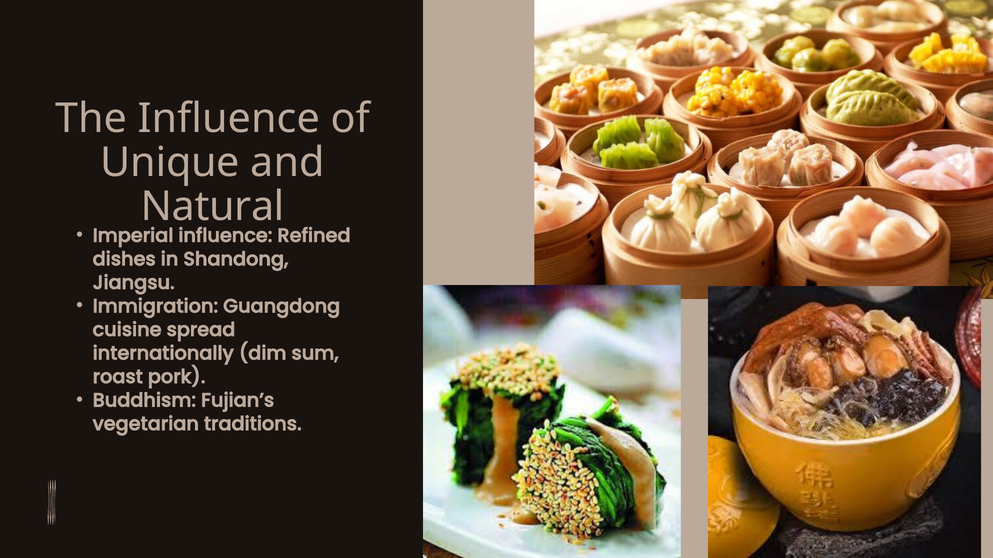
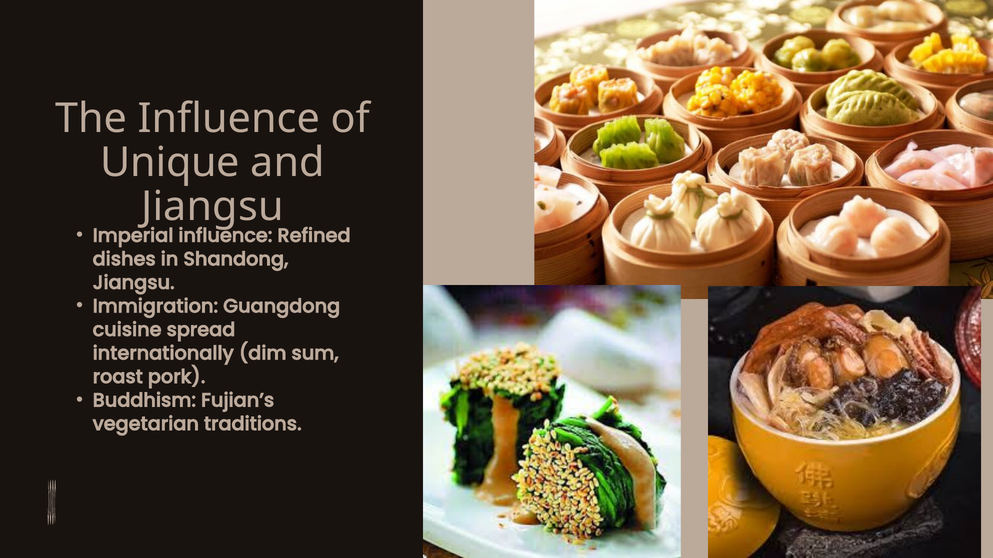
Natural: Natural -> Jiangsu (212, 207)
